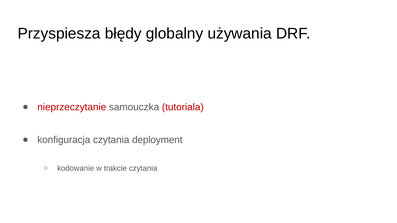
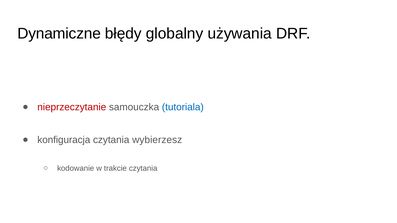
Przyspiesza: Przyspiesza -> Dynamiczne (59, 34)
tutoriala colour: red -> blue (183, 107)
deployment: deployment -> wybierzesz (157, 140)
